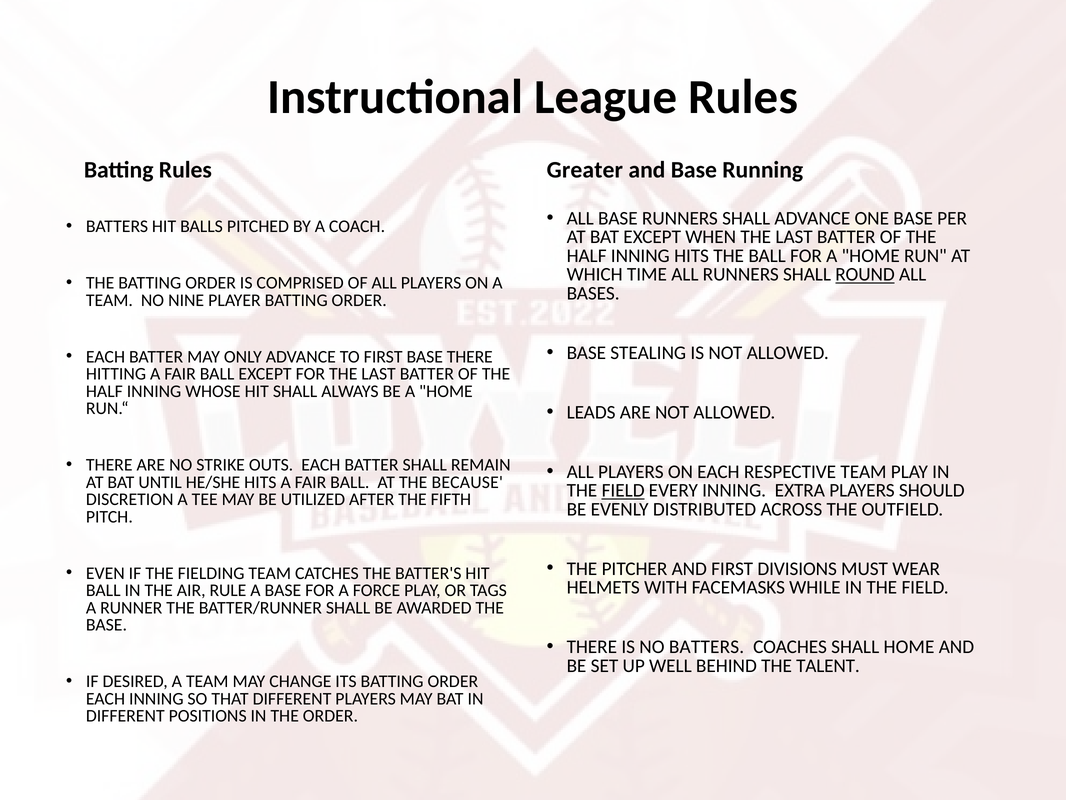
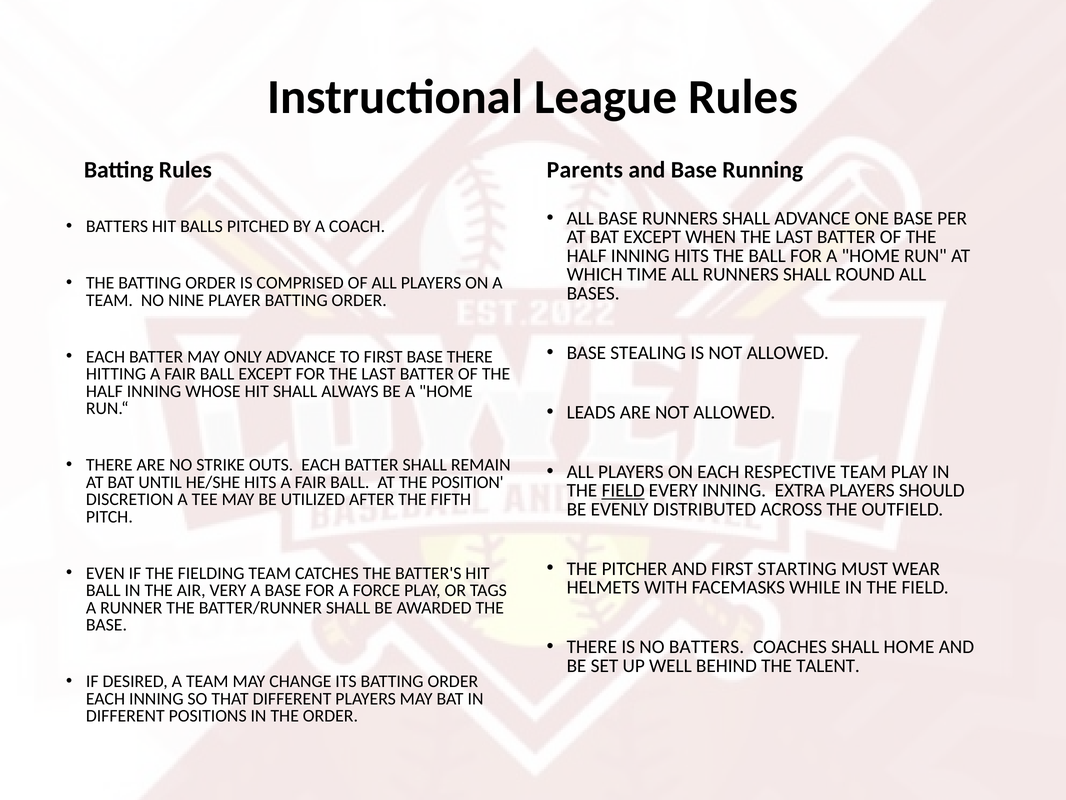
Greater: Greater -> Parents (585, 170)
ROUND underline: present -> none (865, 274)
BECAUSE: BECAUSE -> POSITION (467, 482)
DIVISIONS: DIVISIONS -> STARTING (797, 568)
RULE: RULE -> VERY (228, 590)
